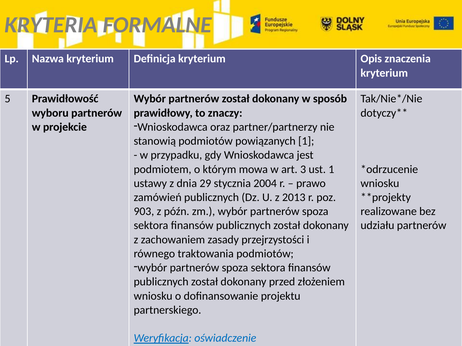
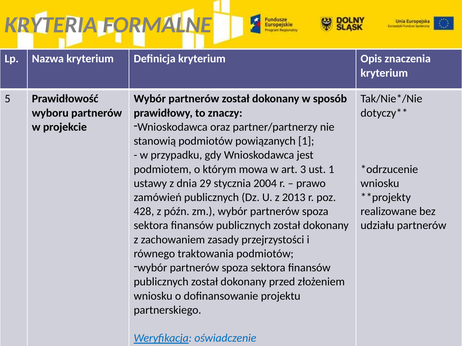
903: 903 -> 428 (144, 212)
